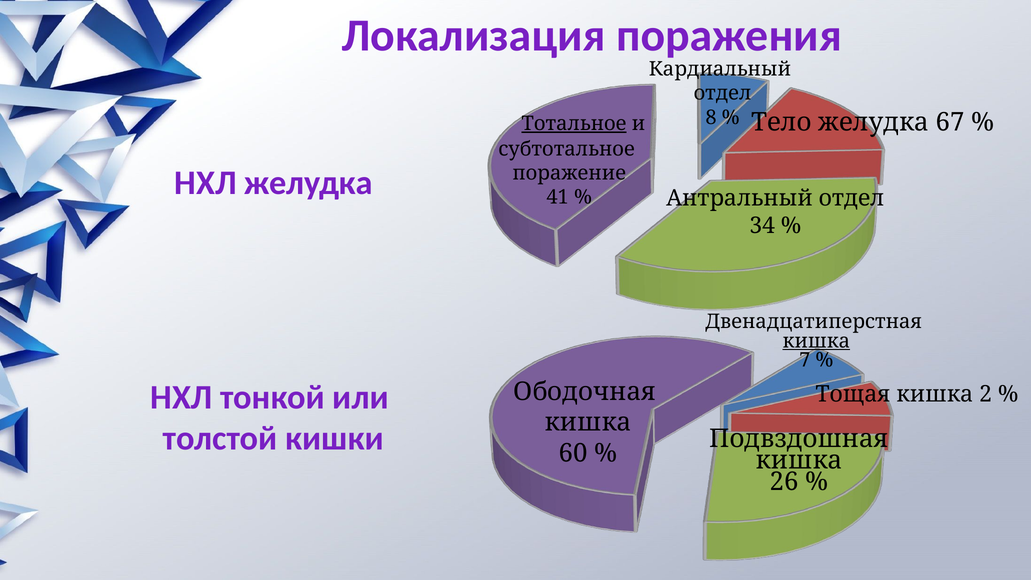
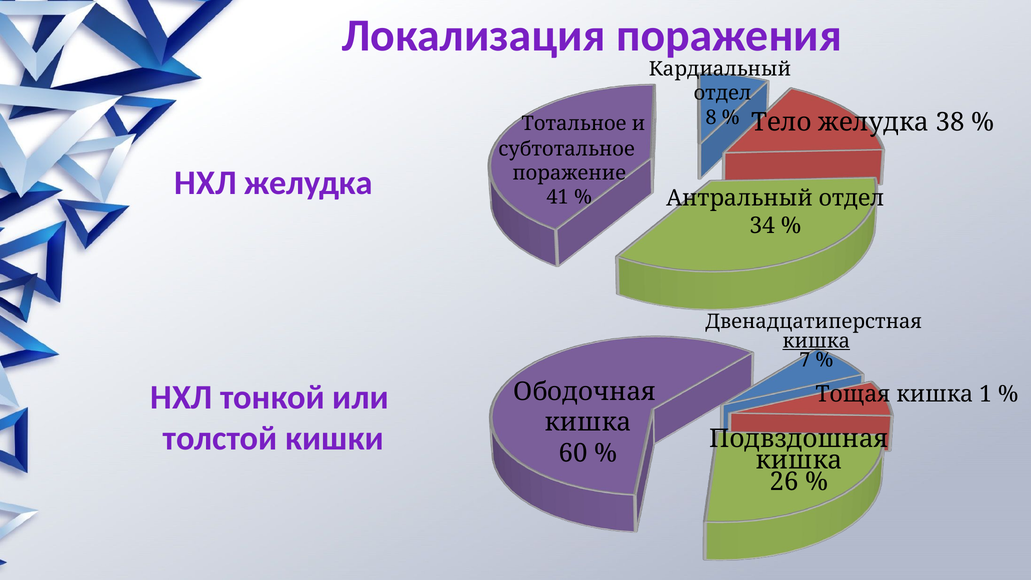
67: 67 -> 38 (950, 122)
Тотальное underline: present -> none (574, 124)
2: 2 -> 1 (986, 394)
